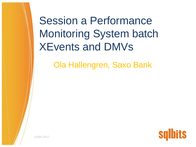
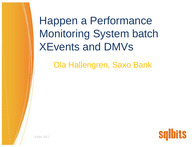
Session: Session -> Happen (59, 21)
